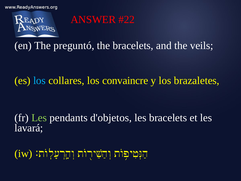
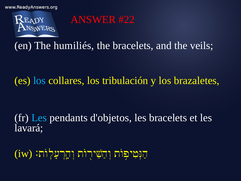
preguntó: preguntó -> humiliés (74, 46)
convaincre: convaincre -> tribulación (125, 80)
Les colour: light green -> light blue (39, 118)
